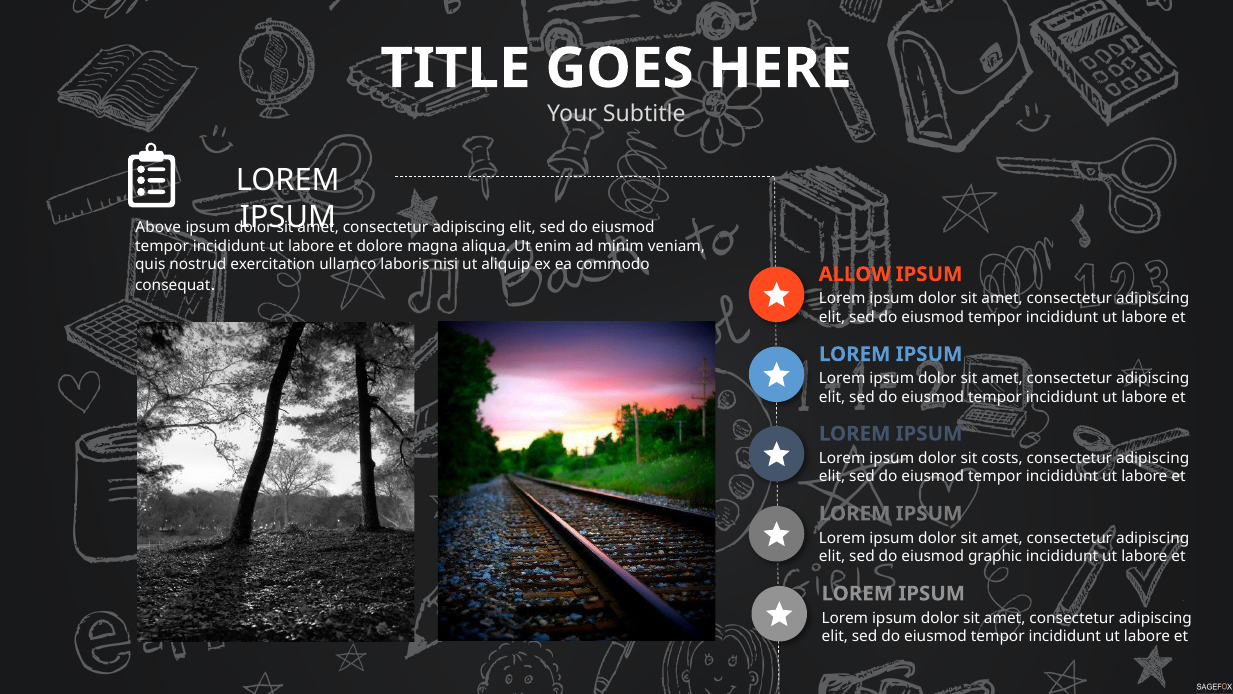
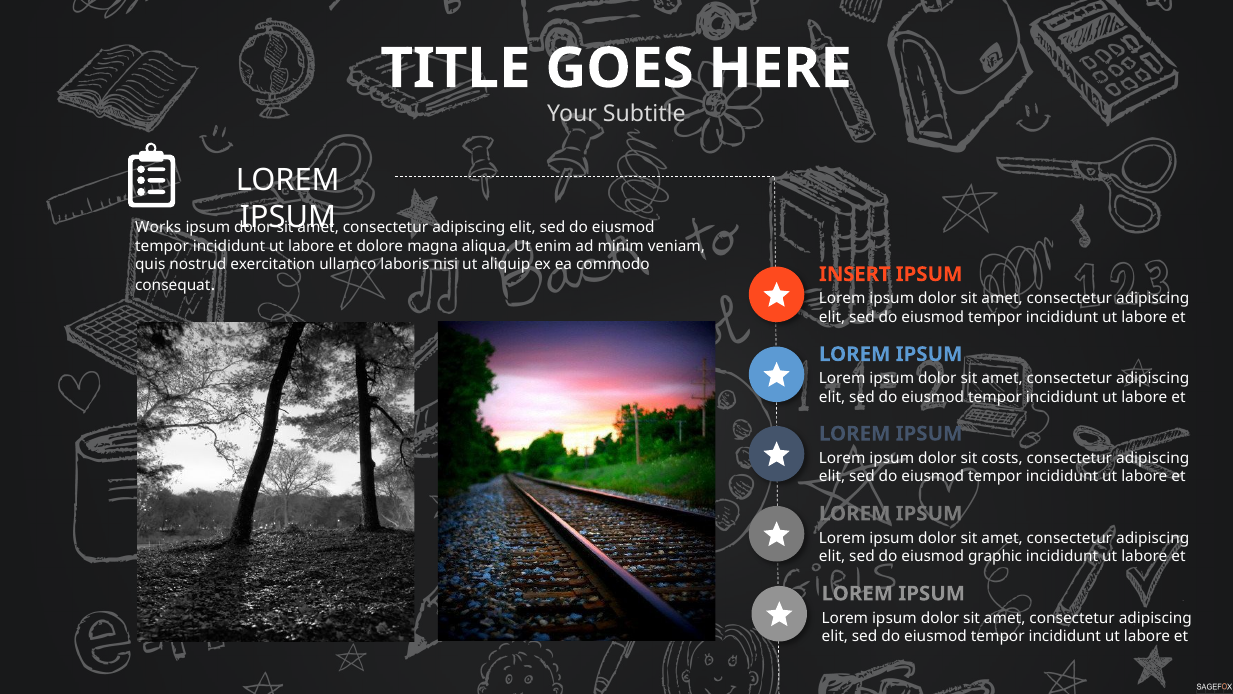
Above: Above -> Works (158, 228)
ALLOW: ALLOW -> INSERT (855, 274)
